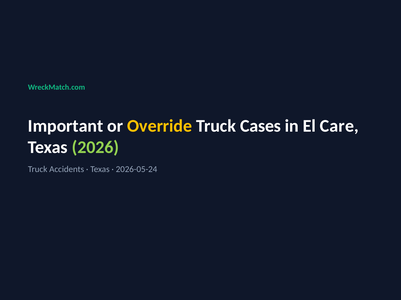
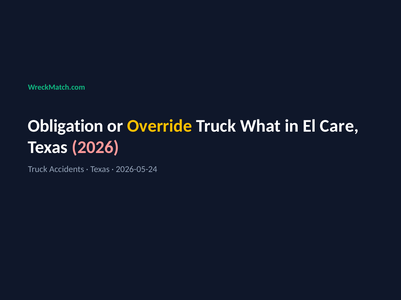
Important: Important -> Obligation (66, 126)
Cases: Cases -> What (260, 126)
2026 colour: light green -> pink (95, 148)
